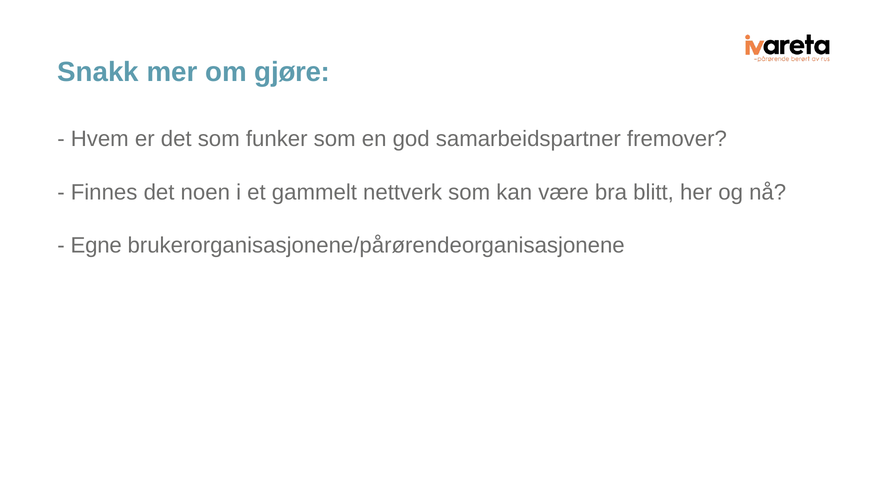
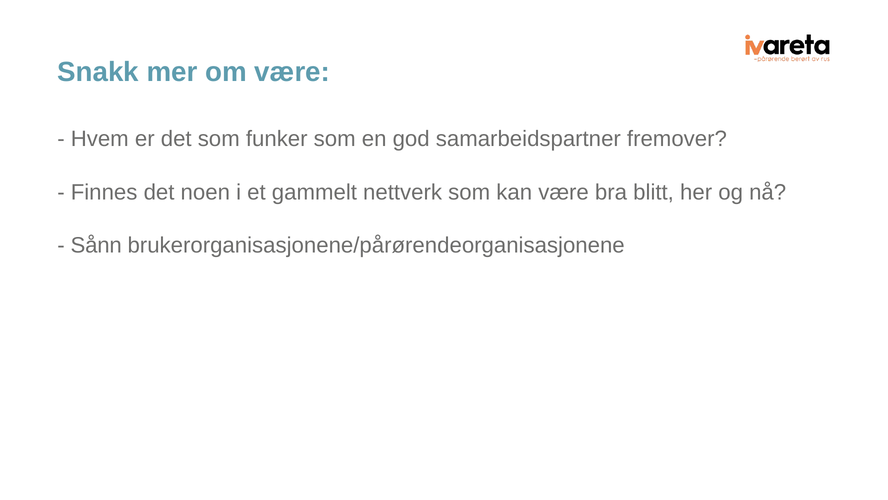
om gjøre: gjøre -> være (292, 72)
Egne: Egne -> Sånn (96, 245)
